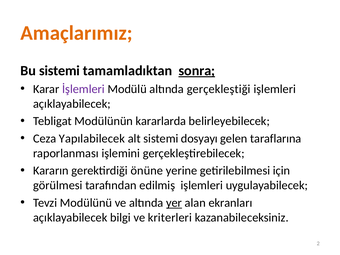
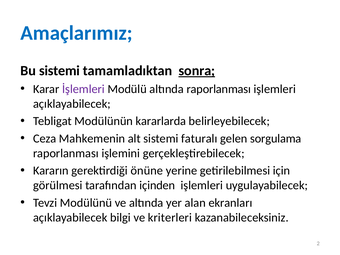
Amaçlarımız colour: orange -> blue (76, 33)
altında gerçekleştiği: gerçekleştiği -> raporlanması (219, 89)
Yapılabilecek: Yapılabilecek -> Mahkemenin (92, 139)
dosyayı: dosyayı -> faturalı (199, 139)
taraflarına: taraflarına -> sorgulama (276, 139)
edilmiş: edilmiş -> içinden (157, 185)
yer underline: present -> none (174, 203)
